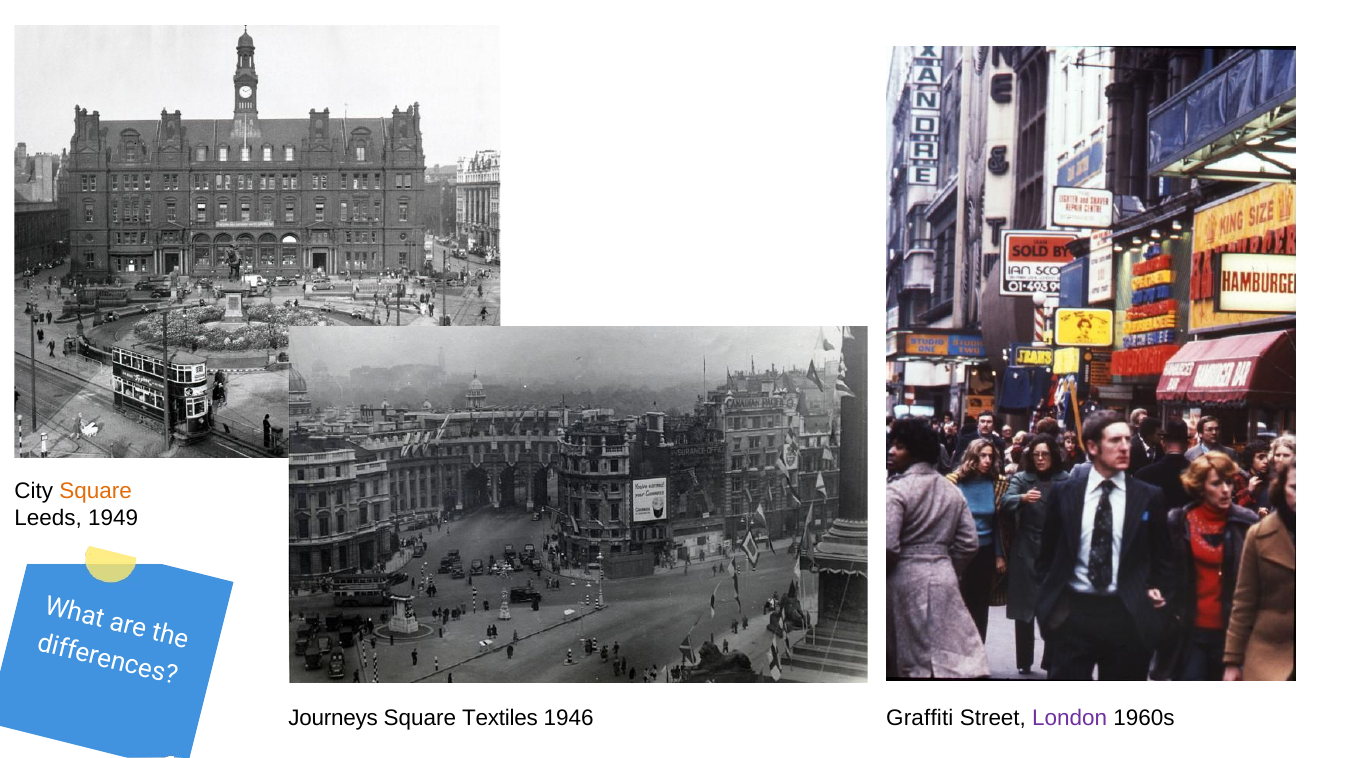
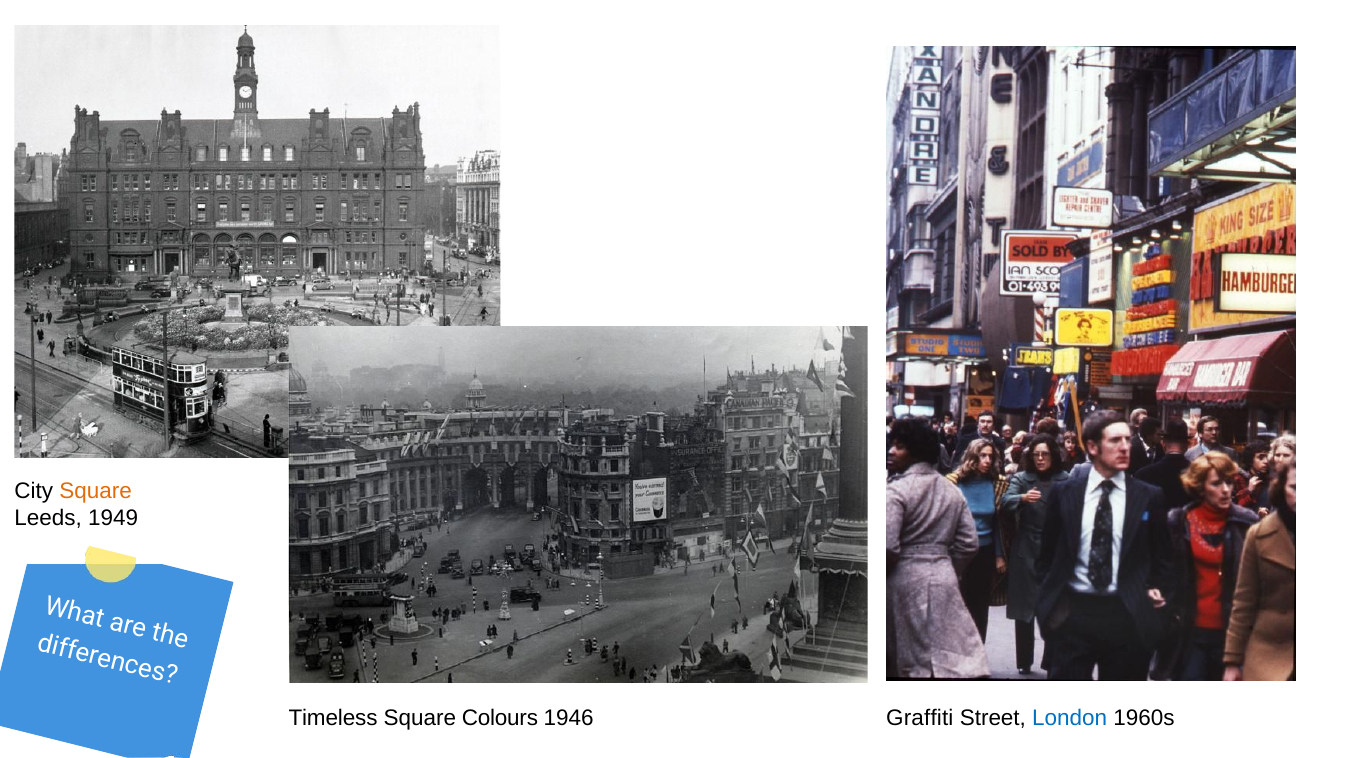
Journeys: Journeys -> Timeless (333, 718)
Textiles: Textiles -> Colours (500, 718)
London colour: purple -> blue (1070, 718)
